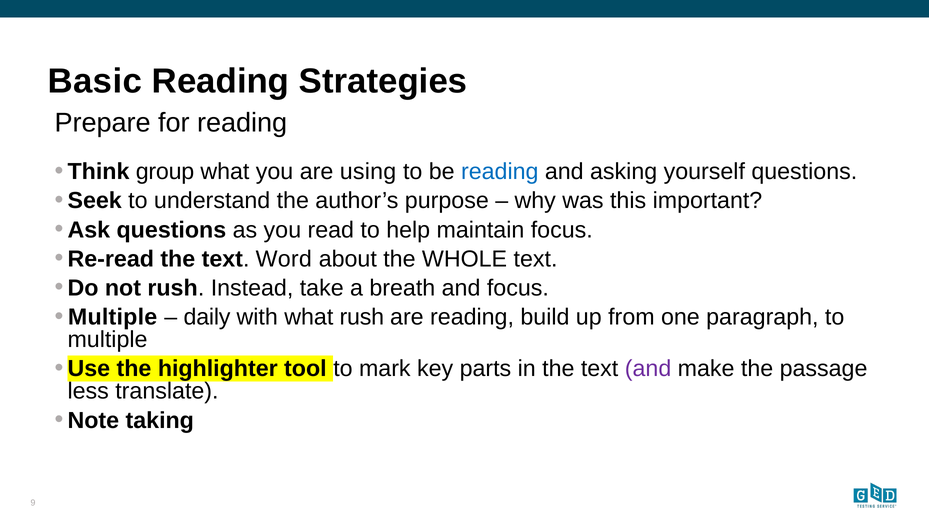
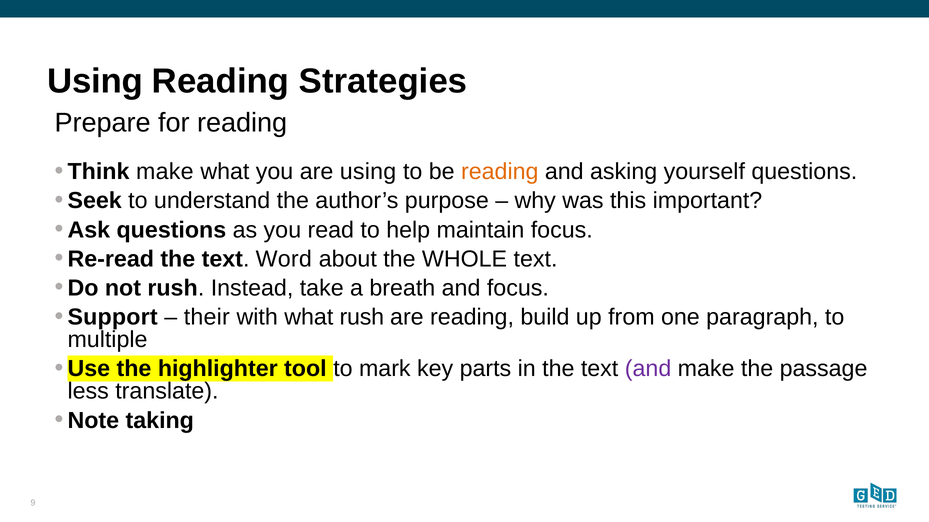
Basic: Basic -> Using (95, 81)
Think group: group -> make (165, 172)
reading colour: blue -> orange (500, 172)
Multiple: Multiple -> Support (113, 317)
daily: daily -> their (207, 317)
